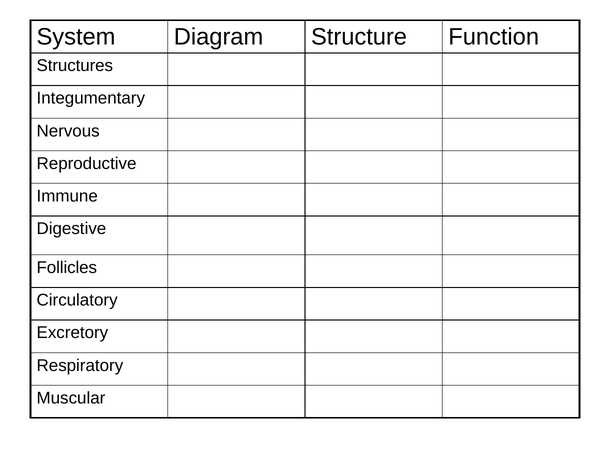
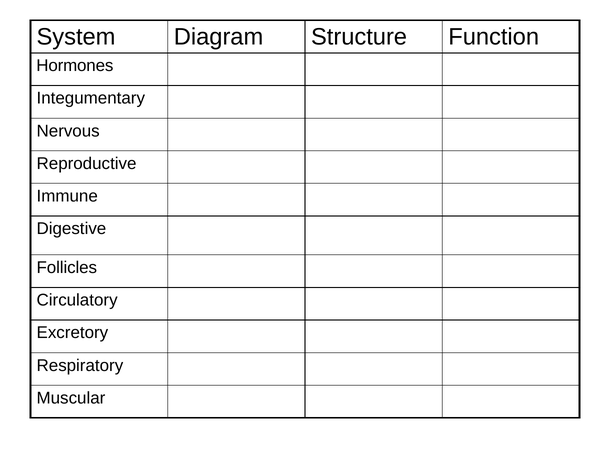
Structures: Structures -> Hormones (75, 66)
